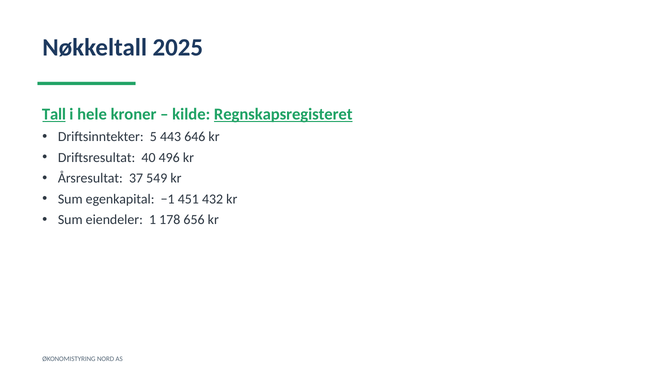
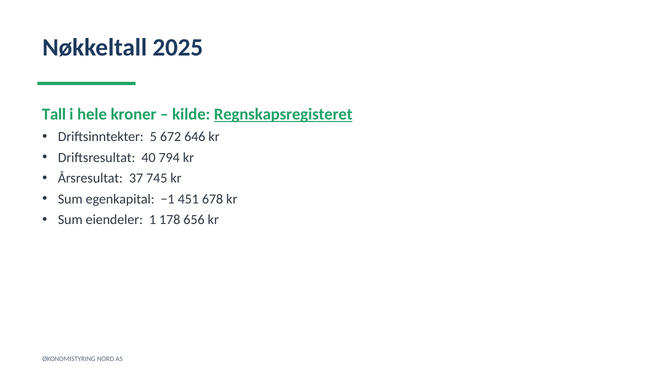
Tall underline: present -> none (54, 114)
443: 443 -> 672 (171, 137)
496: 496 -> 794 (169, 158)
549: 549 -> 745 (157, 178)
432: 432 -> 678 (213, 199)
